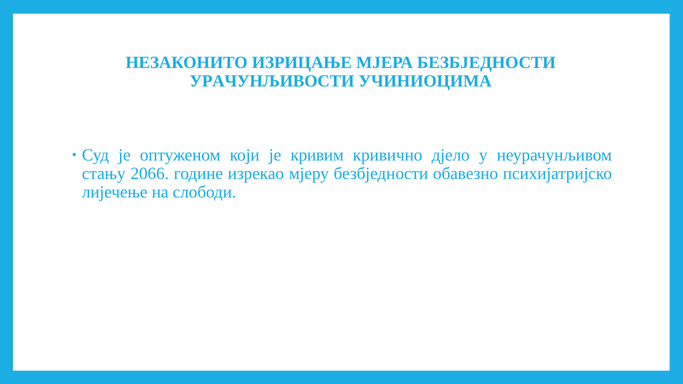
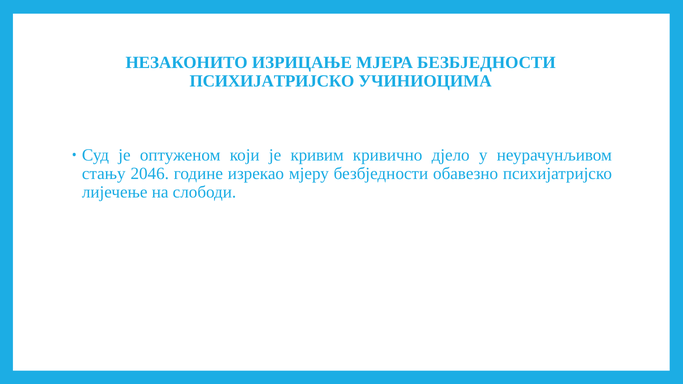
УРАЧУНЉИВОСТИ: УРАЧУНЉИВОСТИ -> ПСИХИЈАТРИЈСКО (272, 81)
2066: 2066 -> 2046 (150, 174)
